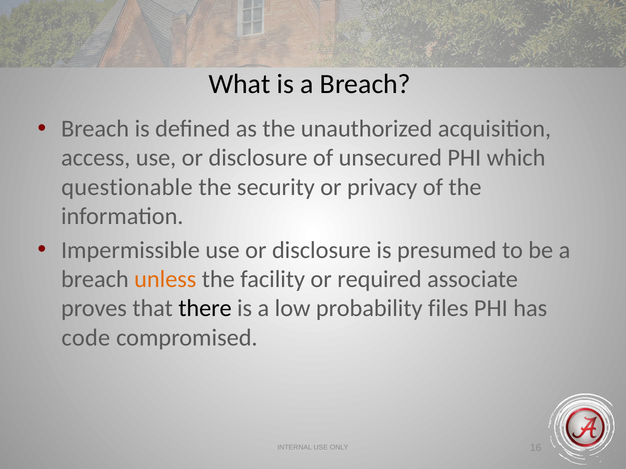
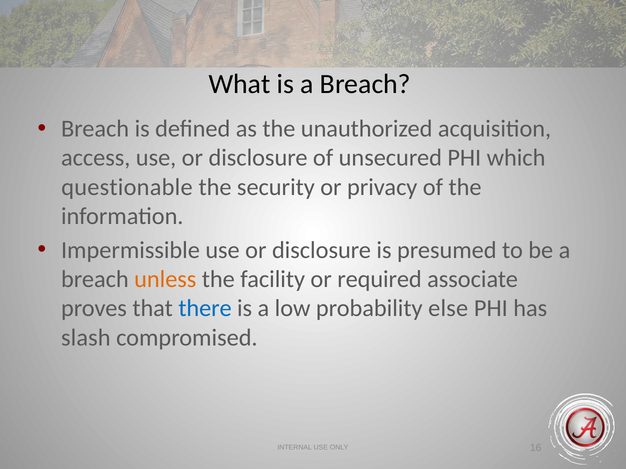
there colour: black -> blue (205, 309)
files: files -> else (448, 309)
code: code -> slash (86, 338)
